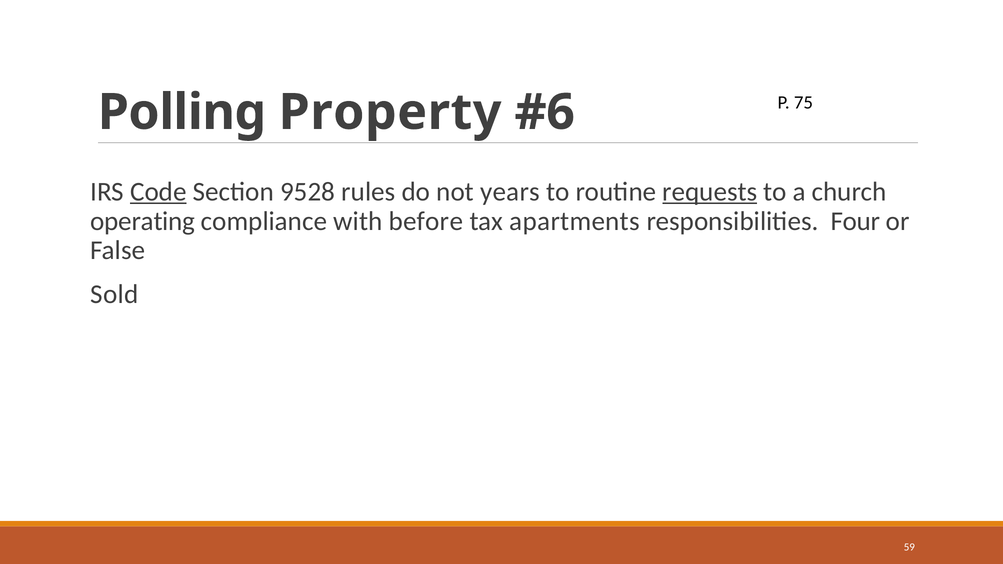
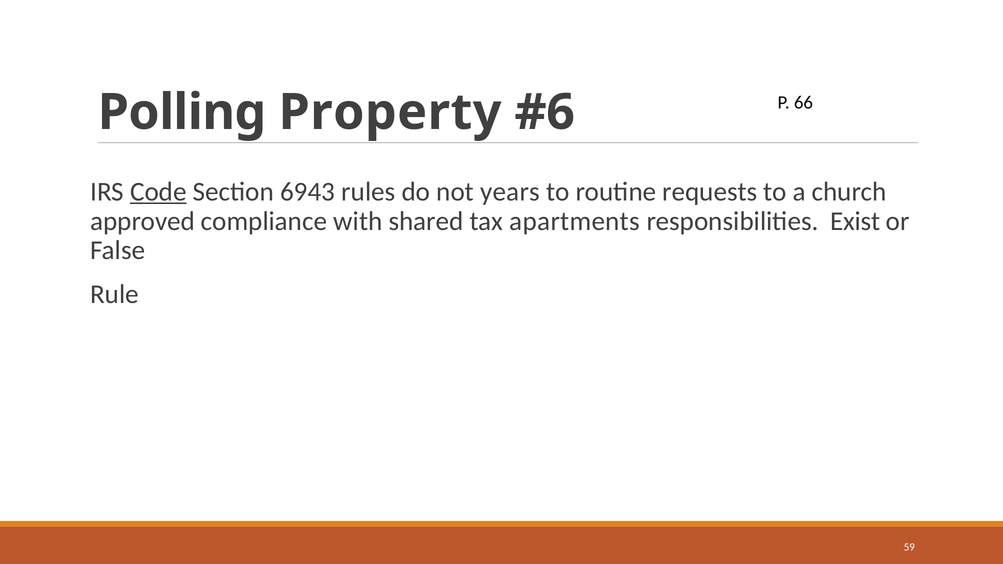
75: 75 -> 66 (803, 103)
9528: 9528 -> 6943 (308, 192)
requests underline: present -> none (710, 192)
operating: operating -> approved (143, 221)
before: before -> shared (426, 221)
Four: Four -> Exist (855, 221)
Sold: Sold -> Rule (115, 295)
